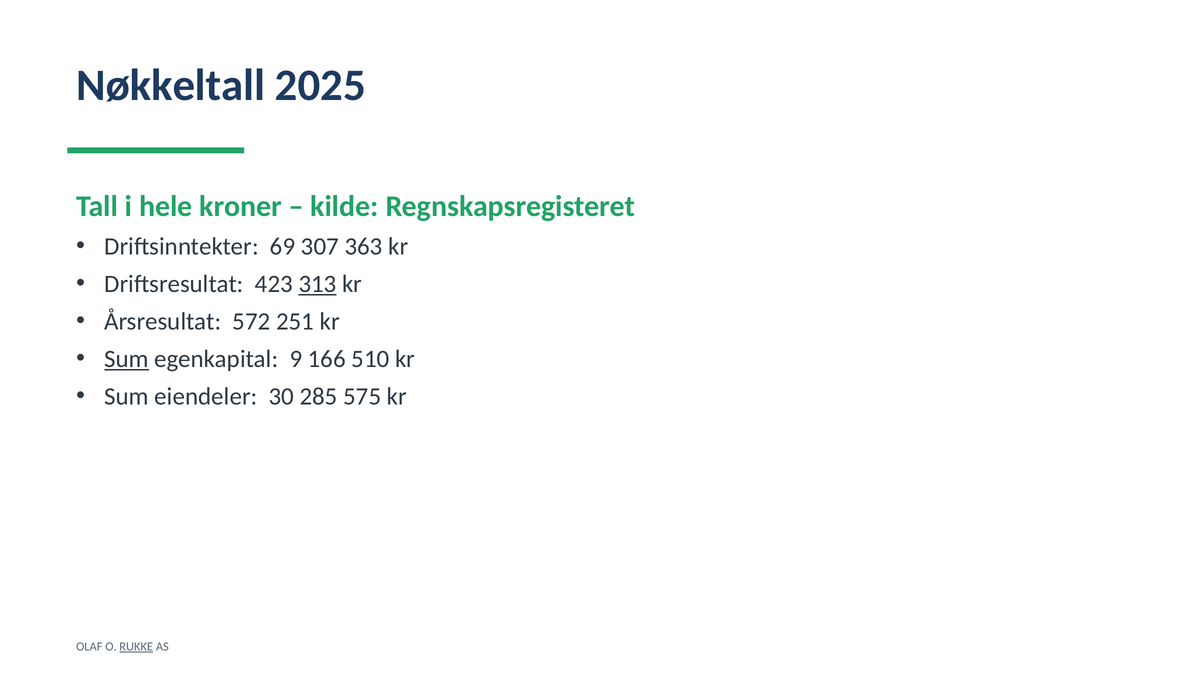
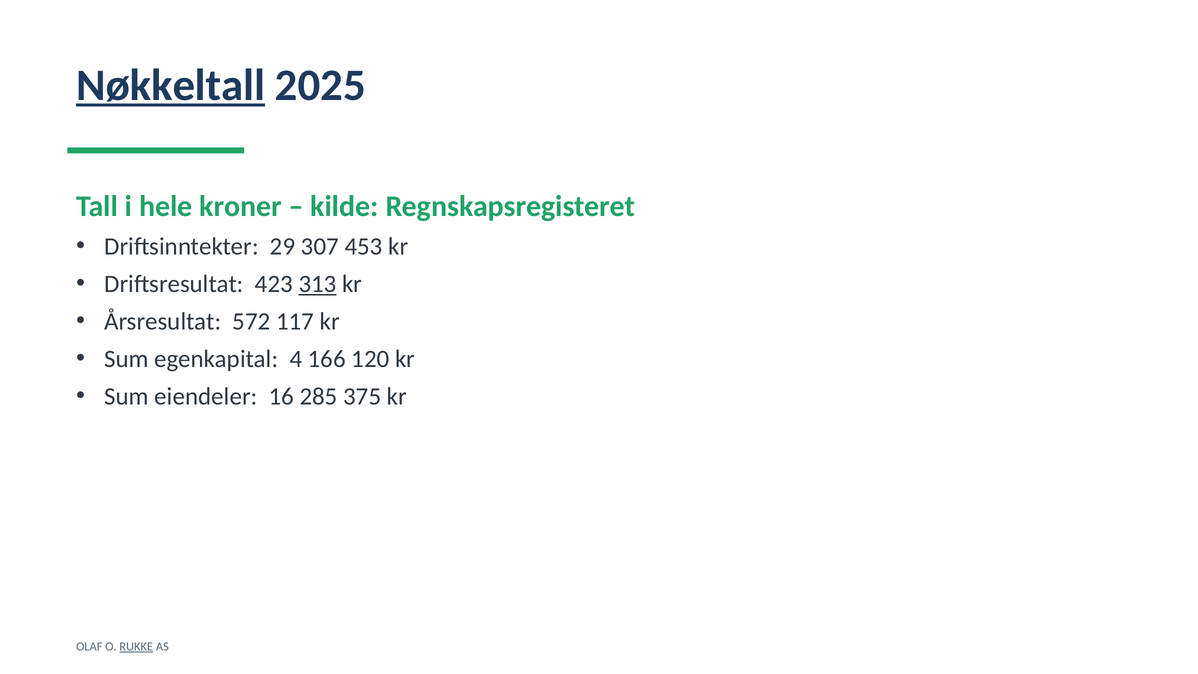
Nøkkeltall underline: none -> present (171, 86)
69: 69 -> 29 (283, 246)
363: 363 -> 453 (364, 246)
251: 251 -> 117 (295, 321)
Sum underline: present -> none (127, 359)
9: 9 -> 4 (296, 359)
510: 510 -> 120 (370, 359)
30: 30 -> 16 (281, 396)
575: 575 -> 375 (362, 396)
